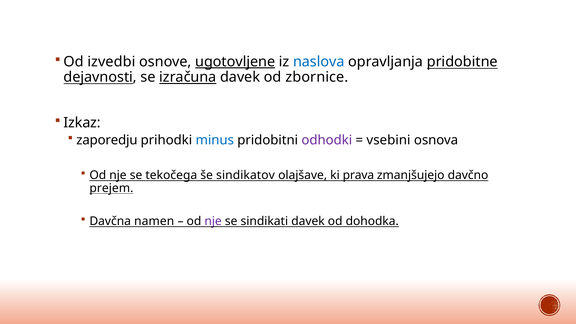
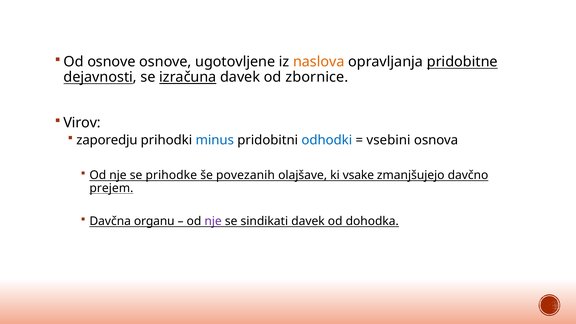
Od izvedbi: izvedbi -> osnove (111, 62)
ugotovljene underline: present -> none (235, 62)
naslova colour: blue -> orange (319, 62)
Izkaz: Izkaz -> Virov (82, 123)
odhodki colour: purple -> blue (327, 140)
tekočega: tekočega -> prihodke (171, 175)
sindikatov: sindikatov -> povezanih (245, 175)
prava: prava -> vsake (358, 175)
namen: namen -> organu (154, 221)
